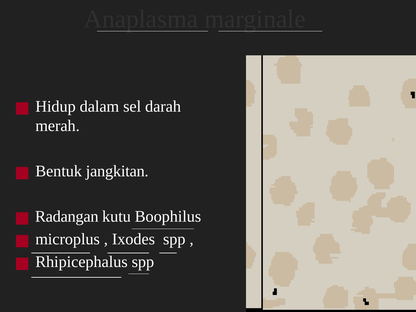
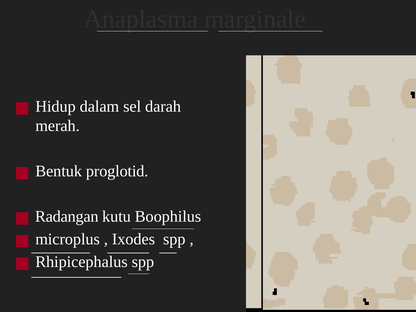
jangkitan: jangkitan -> proglotid (117, 171)
